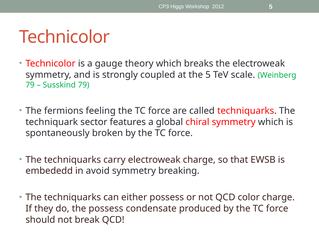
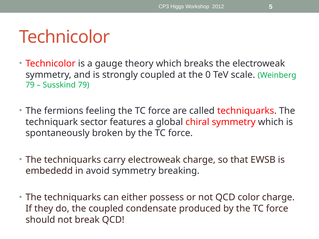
the 5: 5 -> 0 (208, 75)
the possess: possess -> coupled (106, 209)
